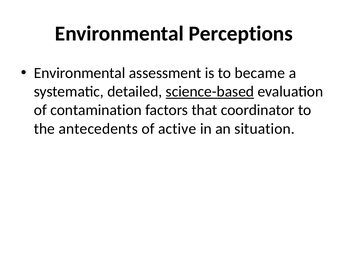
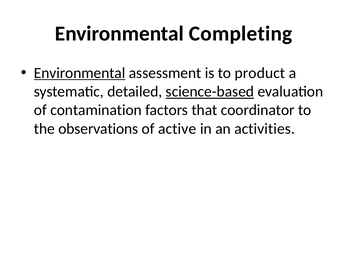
Perceptions: Perceptions -> Completing (241, 34)
Environmental underline: none -> present (80, 73)
became: became -> product (260, 73)
antecedents: antecedents -> observations (98, 129)
situation: situation -> activities (265, 129)
